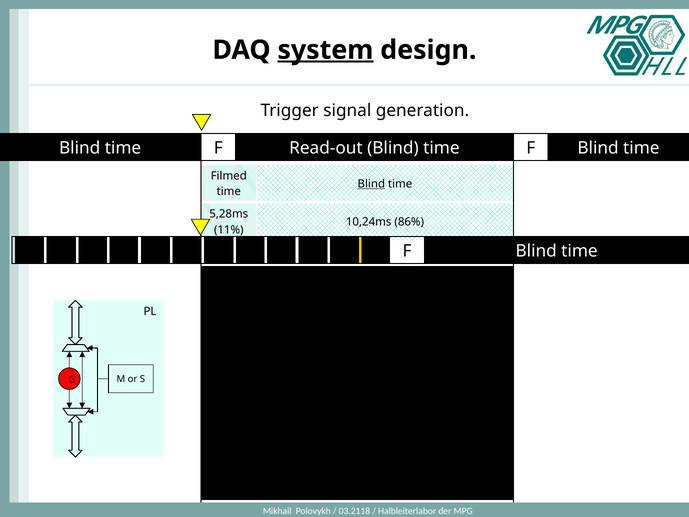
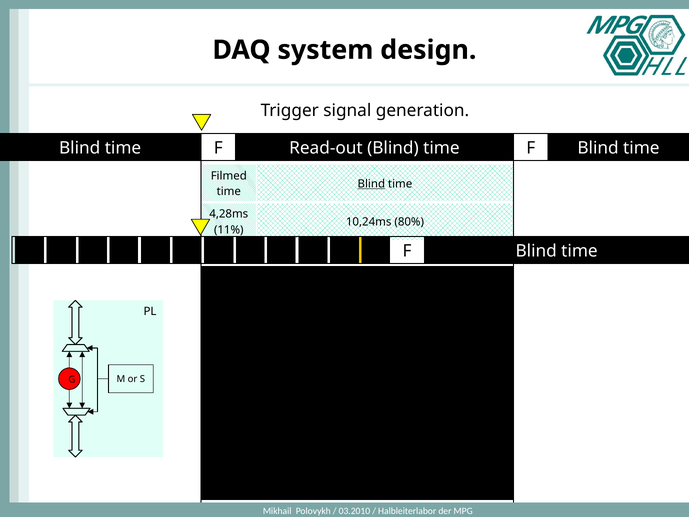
system underline: present -> none (325, 50)
5,28ms: 5,28ms -> 4,28ms (229, 214)
86%: 86% -> 80% (409, 222)
03.2118: 03.2118 -> 03.2010 (354, 511)
